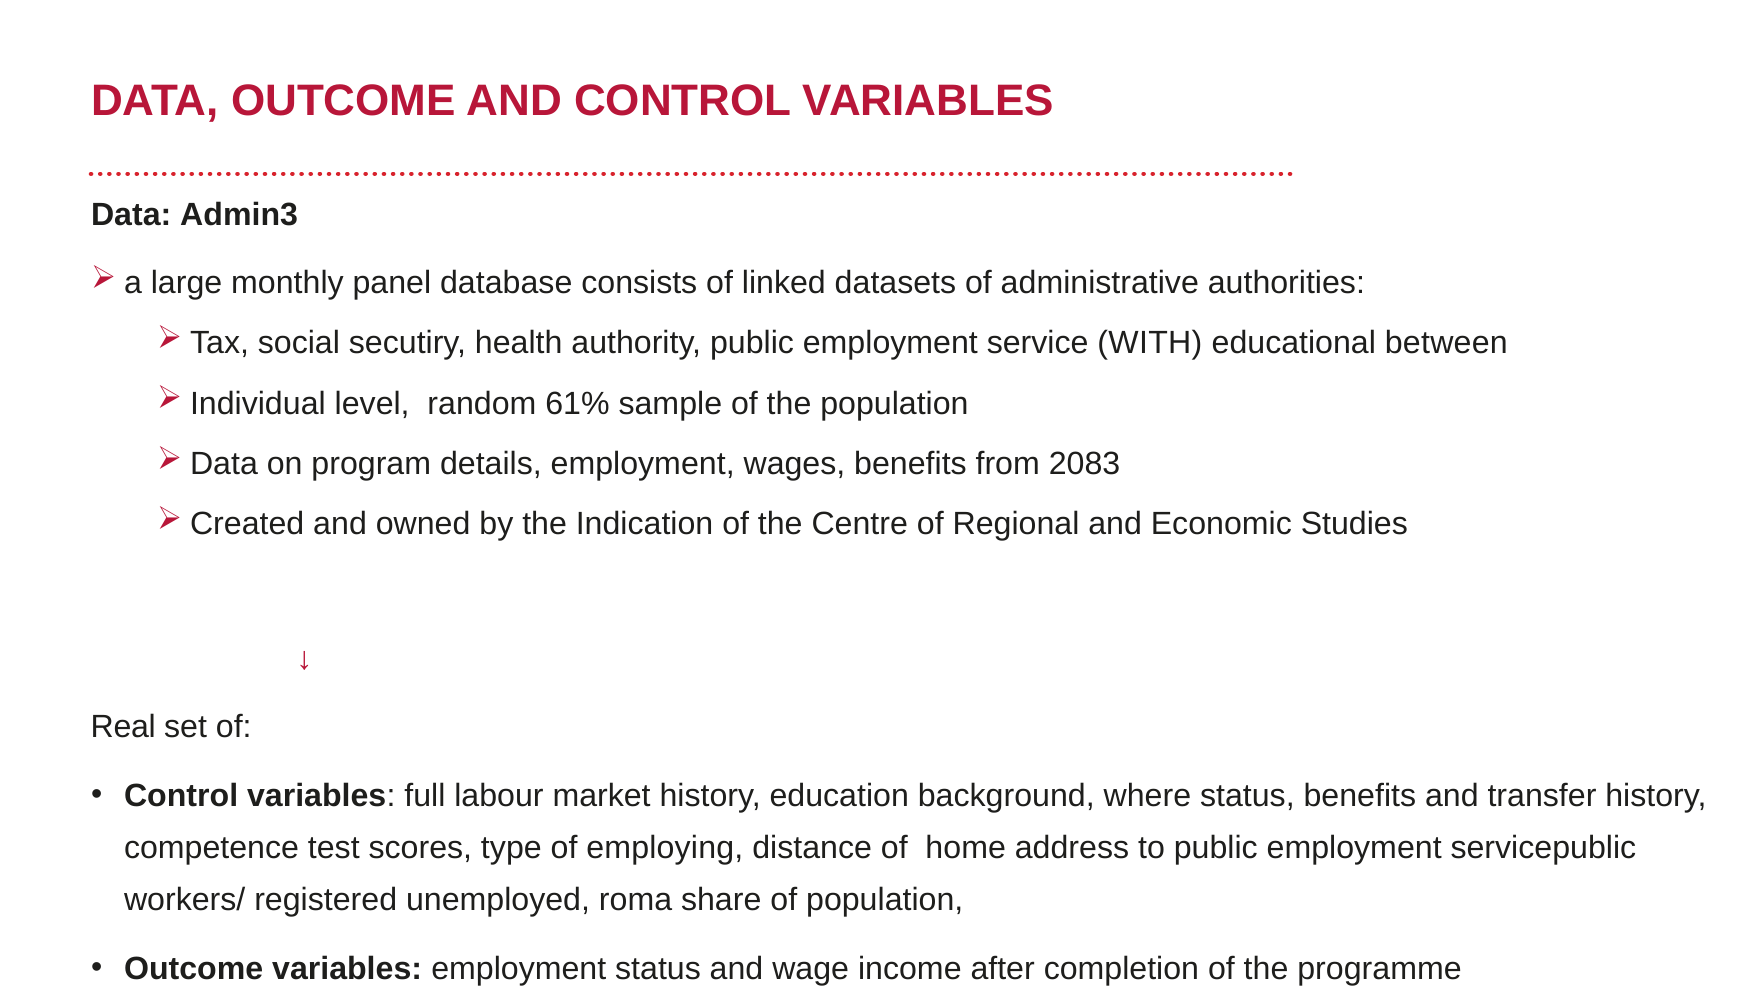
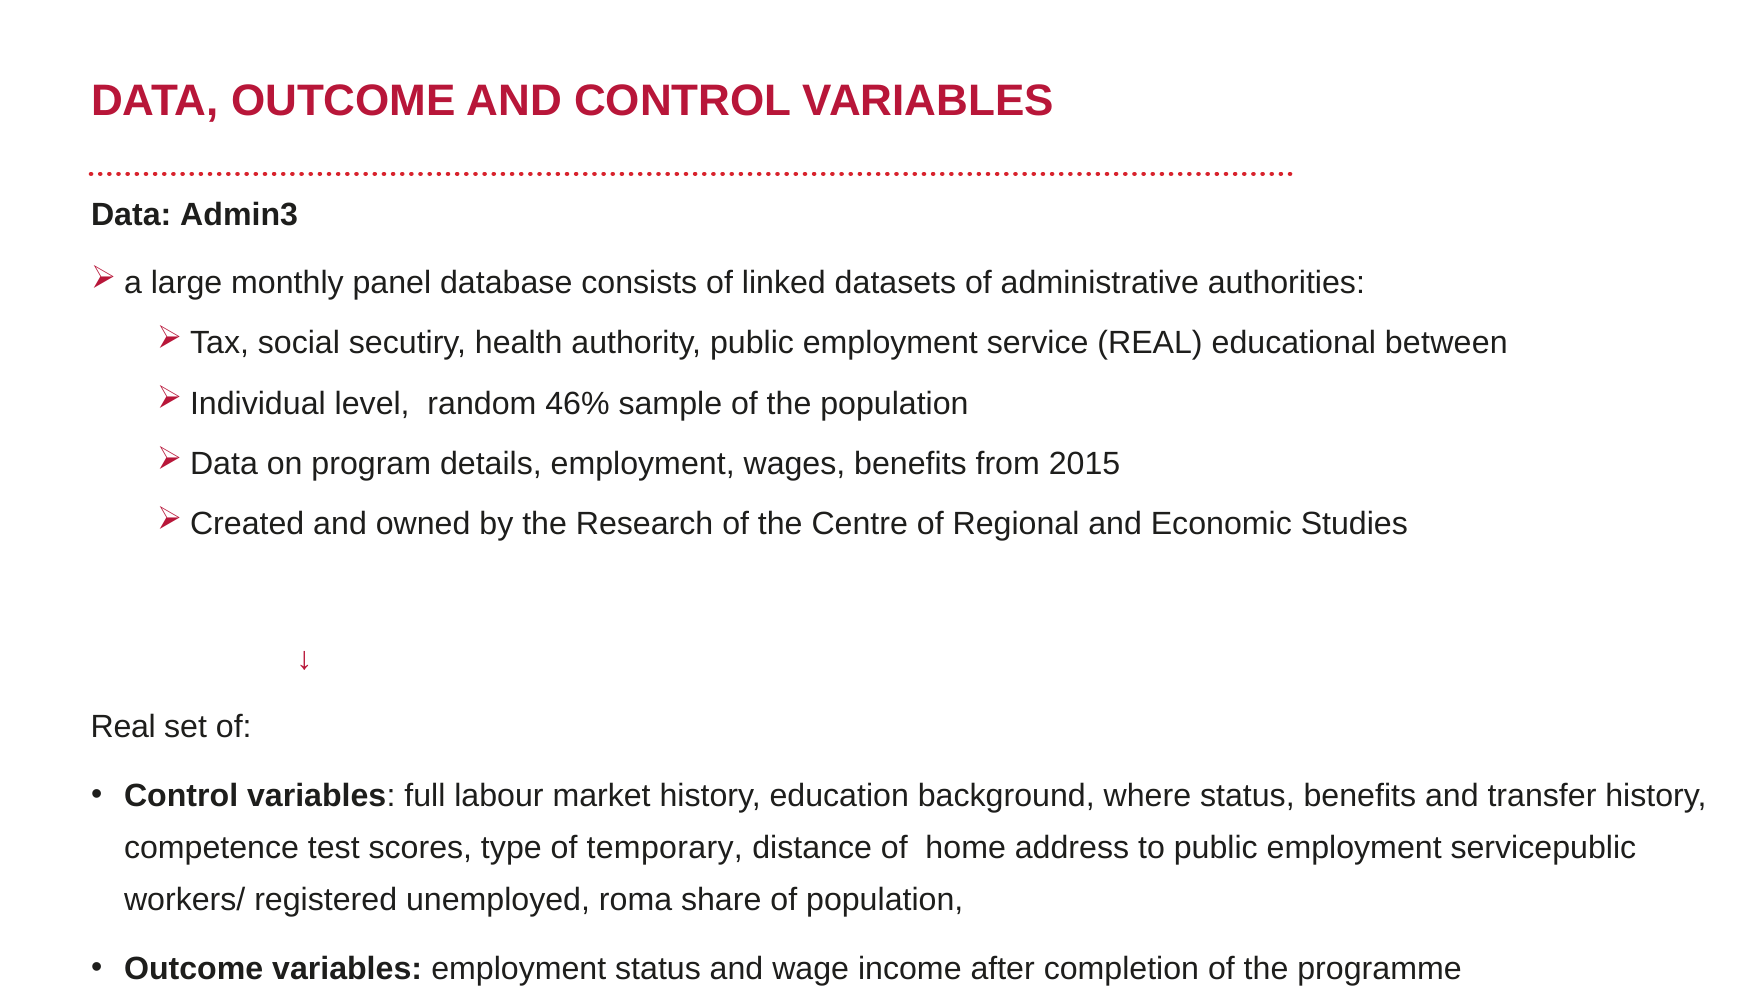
service WITH: WITH -> REAL (1150, 343)
61%: 61% -> 46% (577, 403)
2083: 2083 -> 2015 (1085, 464)
Indication: Indication -> Research (645, 524)
employing: employing -> temporary (665, 848)
